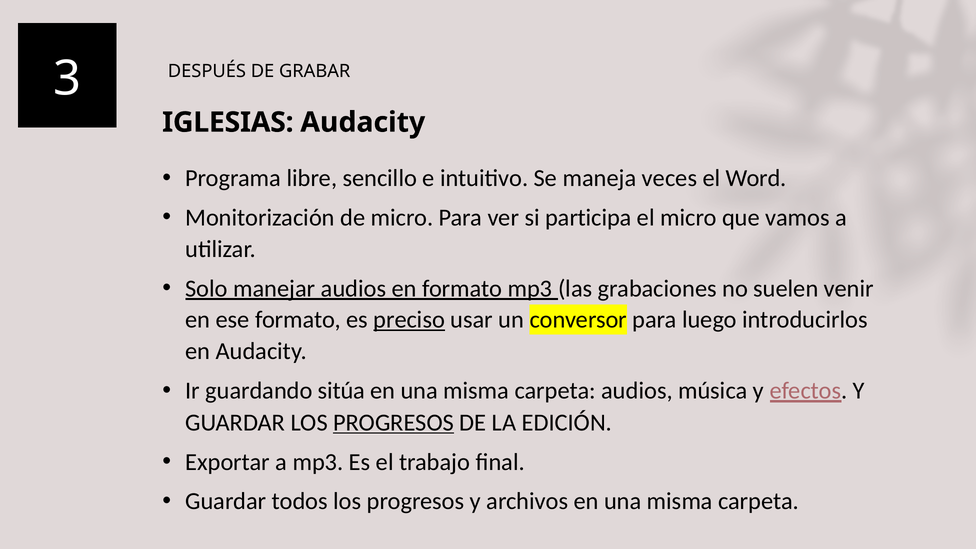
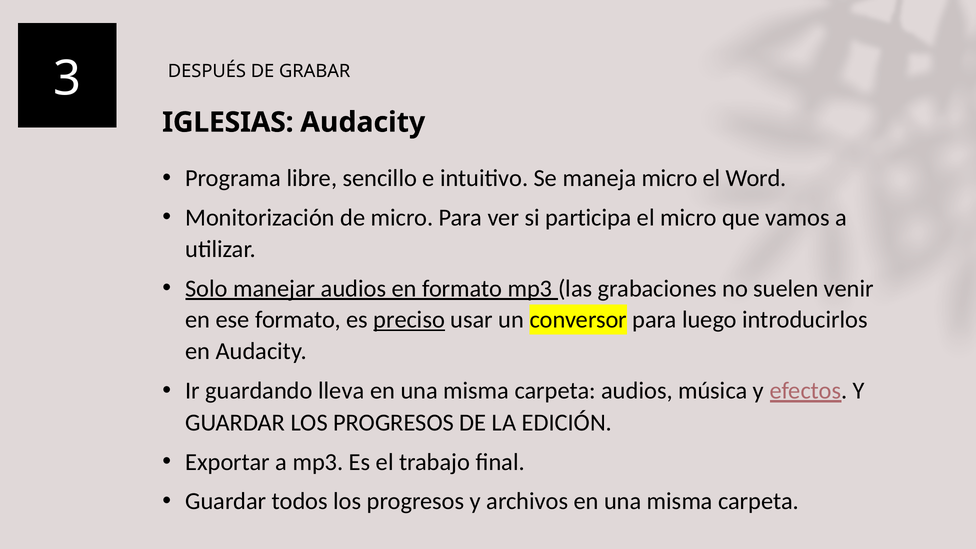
maneja veces: veces -> micro (670, 178)
sitúa: sitúa -> lleva (341, 391)
PROGRESOS underline: present -> none (394, 422)
